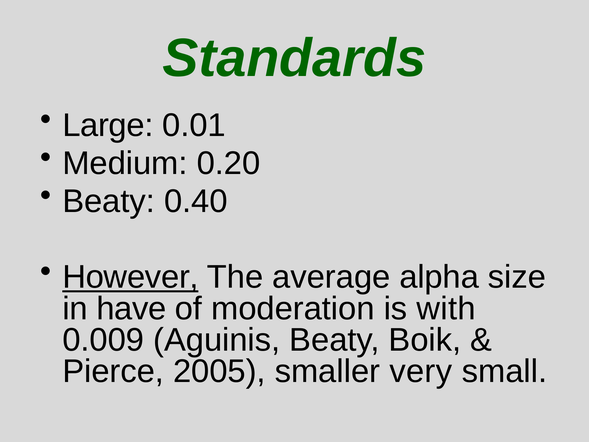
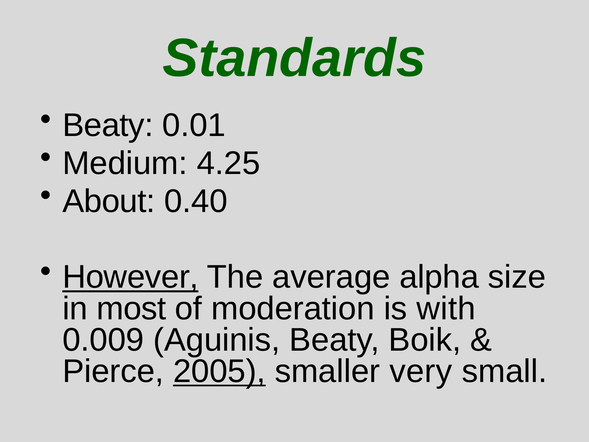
Large: Large -> Beaty (108, 125)
0.20: 0.20 -> 4.25 (228, 163)
Beaty: Beaty -> About (109, 201)
have: have -> most (131, 308)
2005 underline: none -> present (219, 371)
